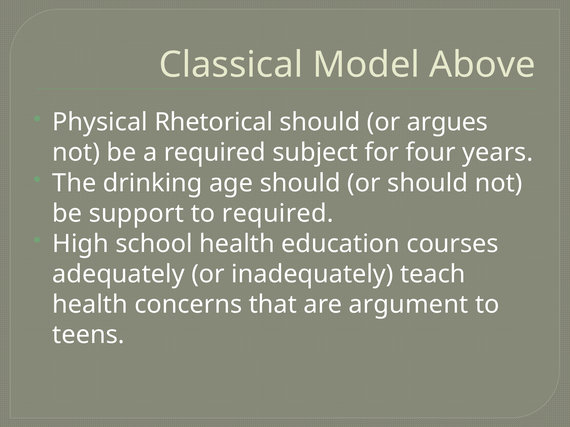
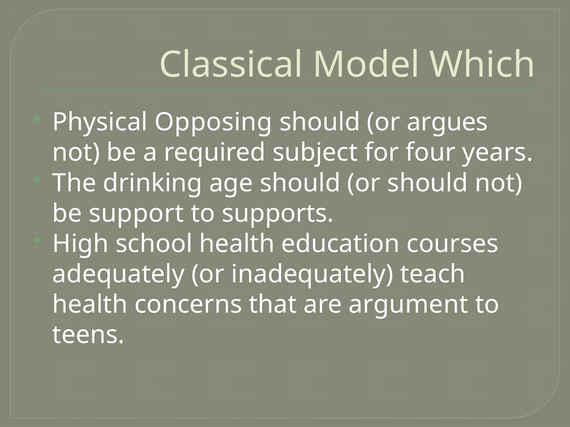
Above: Above -> Which (482, 65)
Rhetorical: Rhetorical -> Opposing (213, 122)
to required: required -> supports (278, 214)
